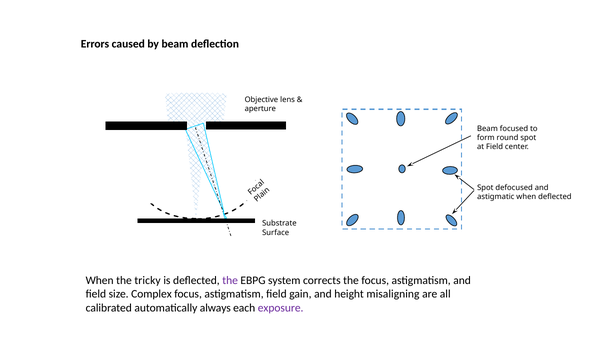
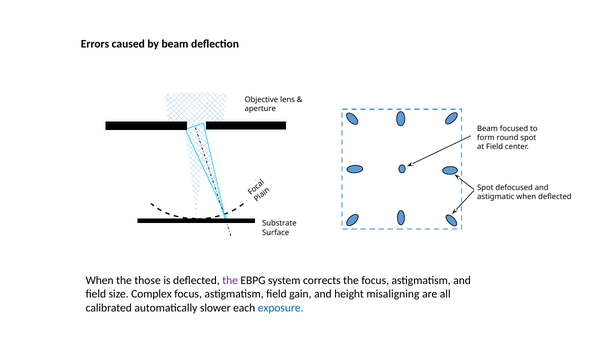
tricky: tricky -> those (148, 280)
always: always -> slower (215, 308)
exposure colour: purple -> blue (281, 308)
